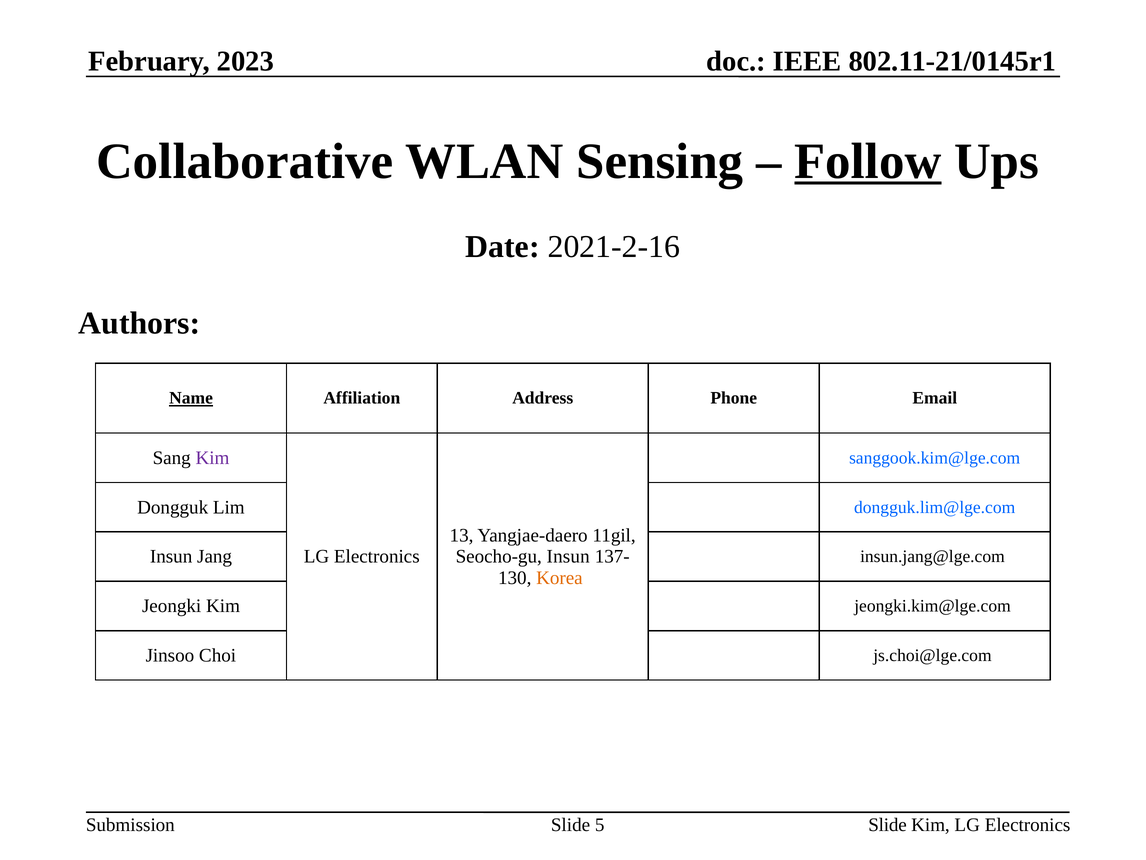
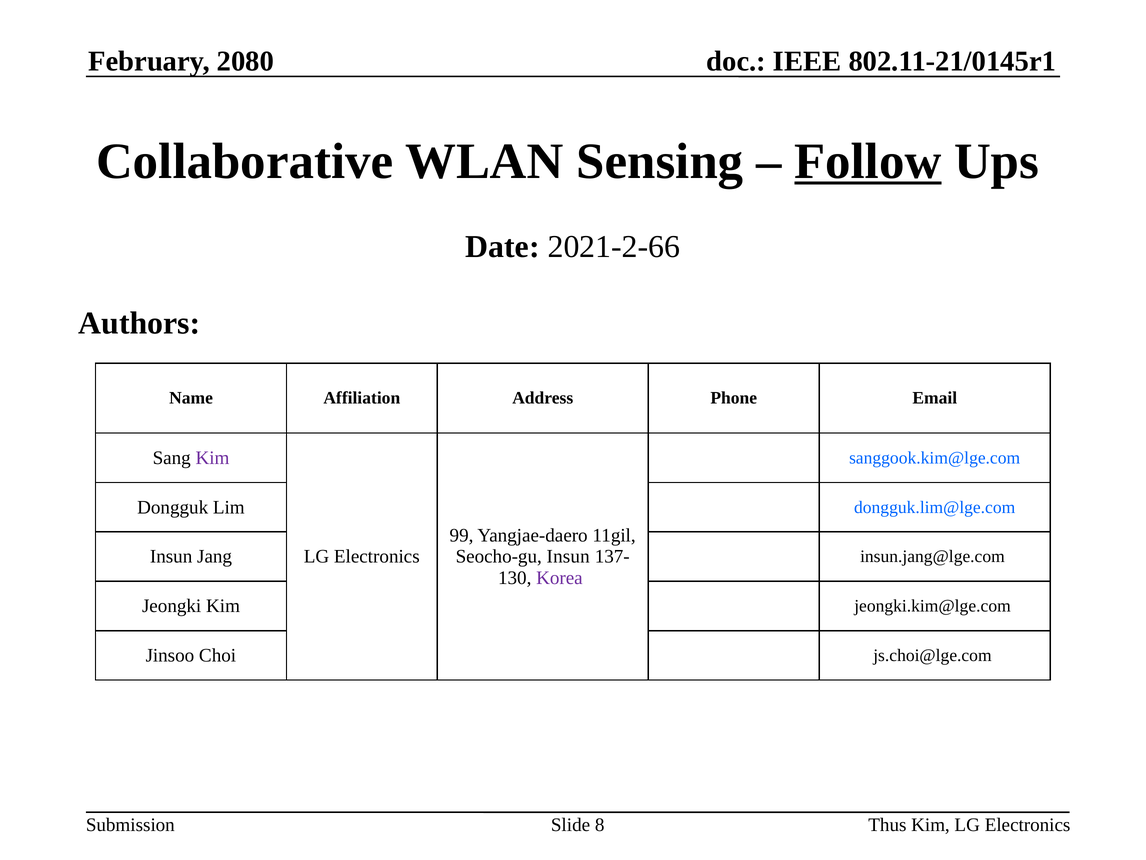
2023: 2023 -> 2080 (246, 61)
2021-2-16: 2021-2-16 -> 2021-2-66 (614, 247)
Name underline: present -> none (191, 398)
13: 13 -> 99 (462, 535)
Korea colour: orange -> purple (559, 578)
5: 5 -> 8 (600, 824)
Slide: Slide -> Thus (887, 824)
